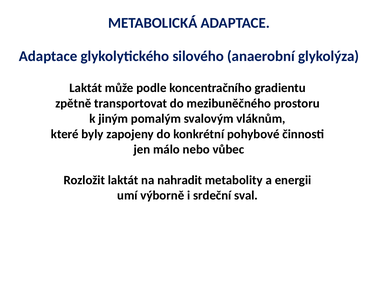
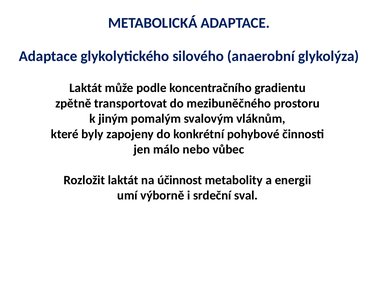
nahradit: nahradit -> účinnost (180, 180)
